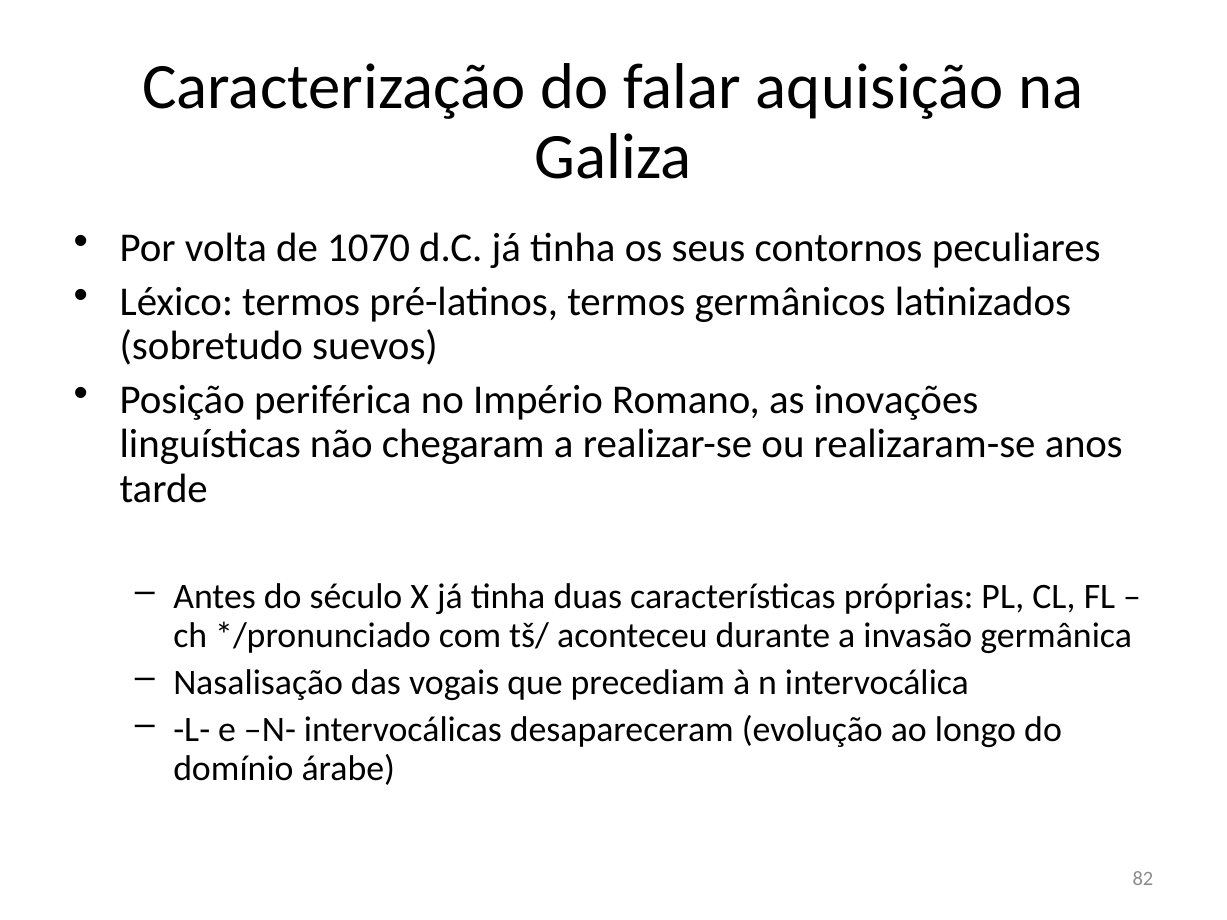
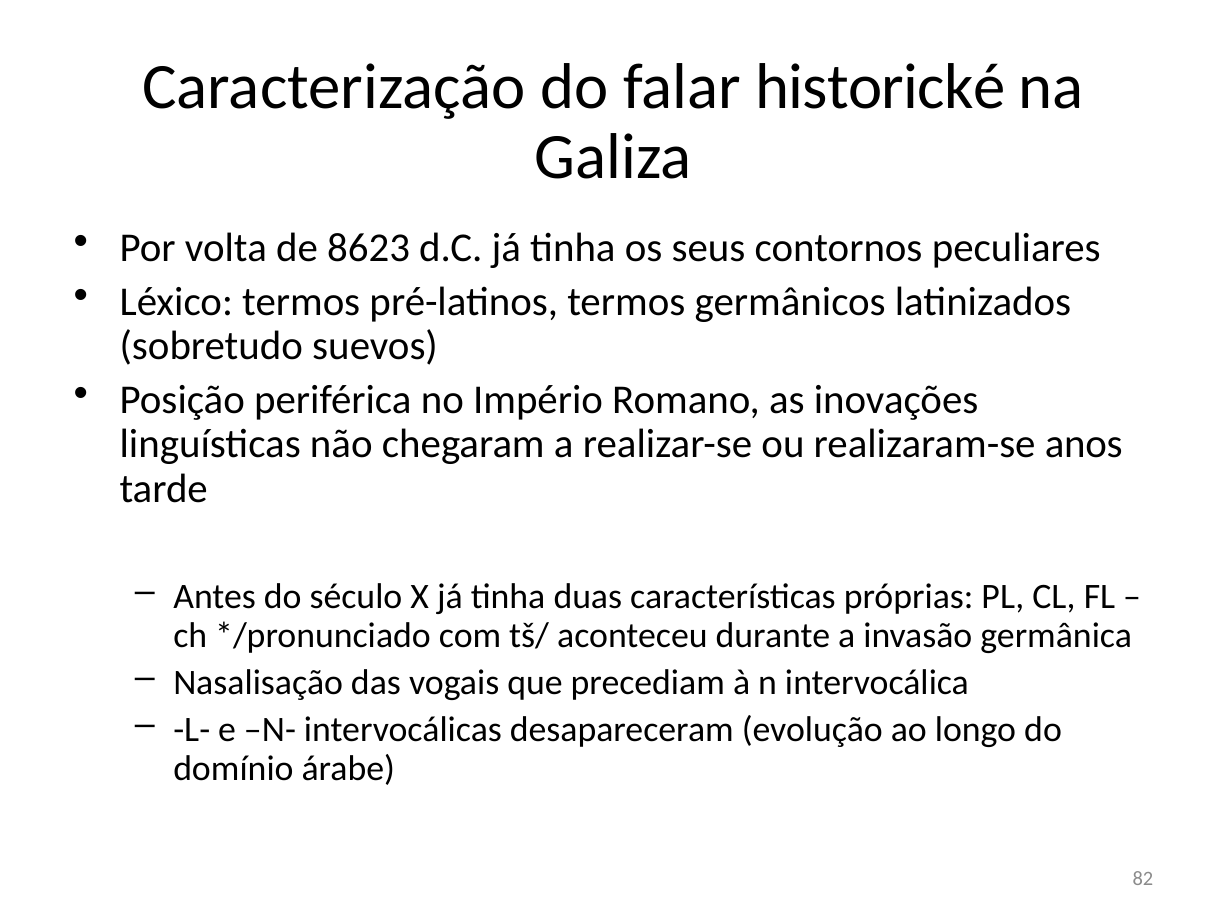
aquisição: aquisição -> historické (880, 87)
1070: 1070 -> 8623 (369, 248)
